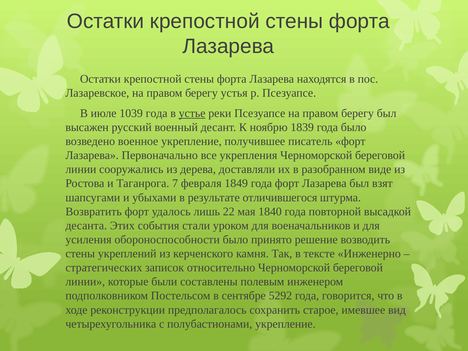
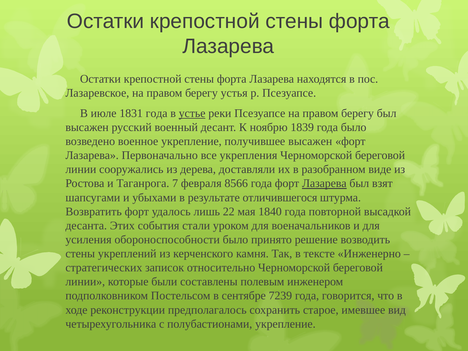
1039: 1039 -> 1831 (131, 113)
получившее писатель: писатель -> высажен (310, 141)
1849: 1849 -> 8566 (236, 183)
Лазарева underline: none -> present (324, 183)
5292: 5292 -> 7239 (280, 296)
